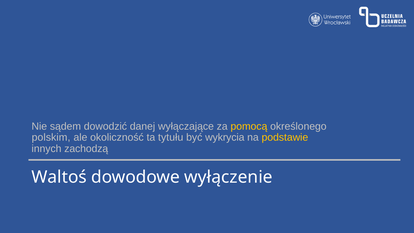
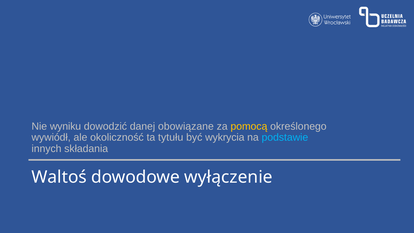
sądem: sądem -> wyniku (66, 126)
wyłączające: wyłączające -> obowiązane (186, 126)
polskim: polskim -> wywiódł (51, 137)
podstawie colour: yellow -> light blue (285, 137)
zachodzą: zachodzą -> składania (86, 149)
